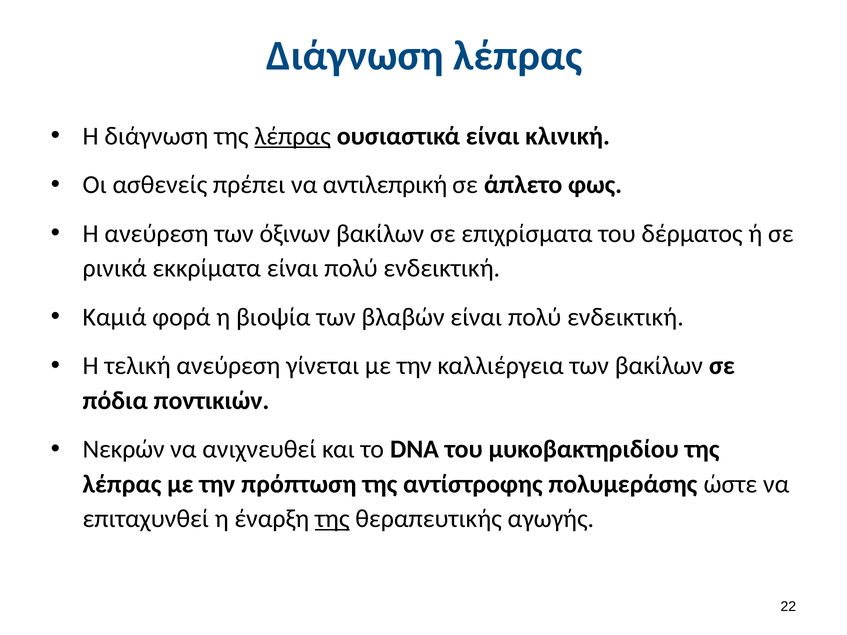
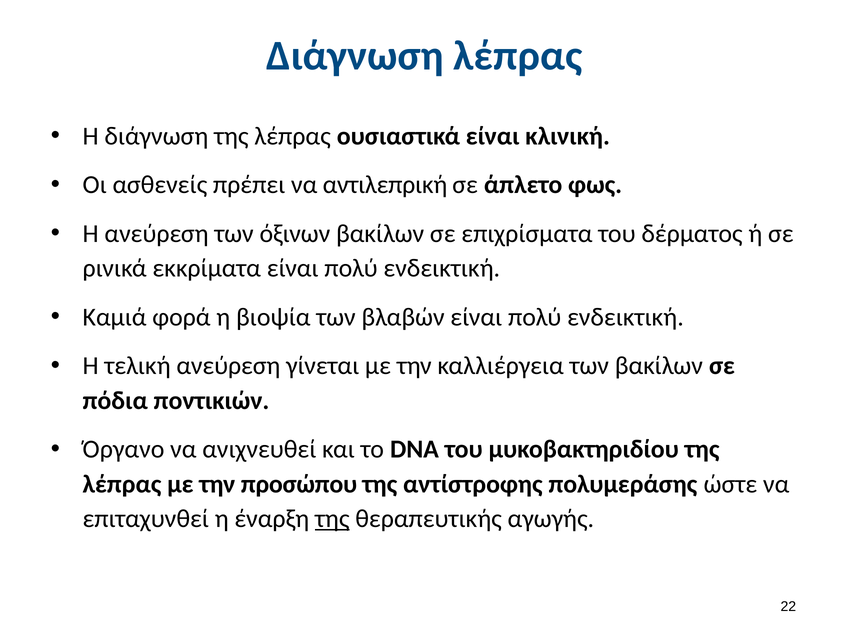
λέπρας underline: present -> none (293, 136)
Νεκρών: Νεκρών -> Όργανο (124, 450)
πρόπτωση: πρόπτωση -> προσώπου (299, 484)
